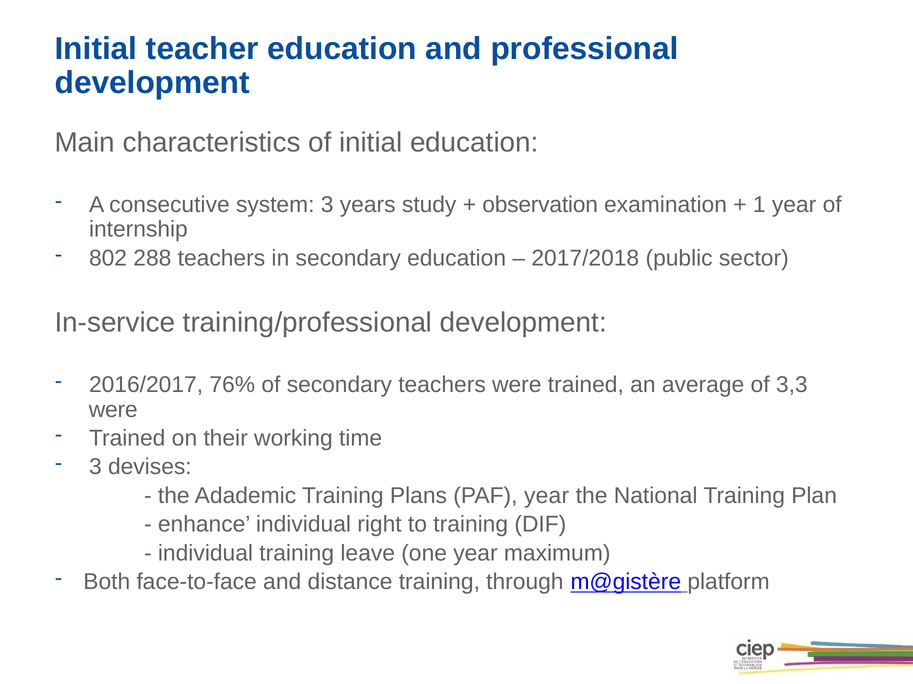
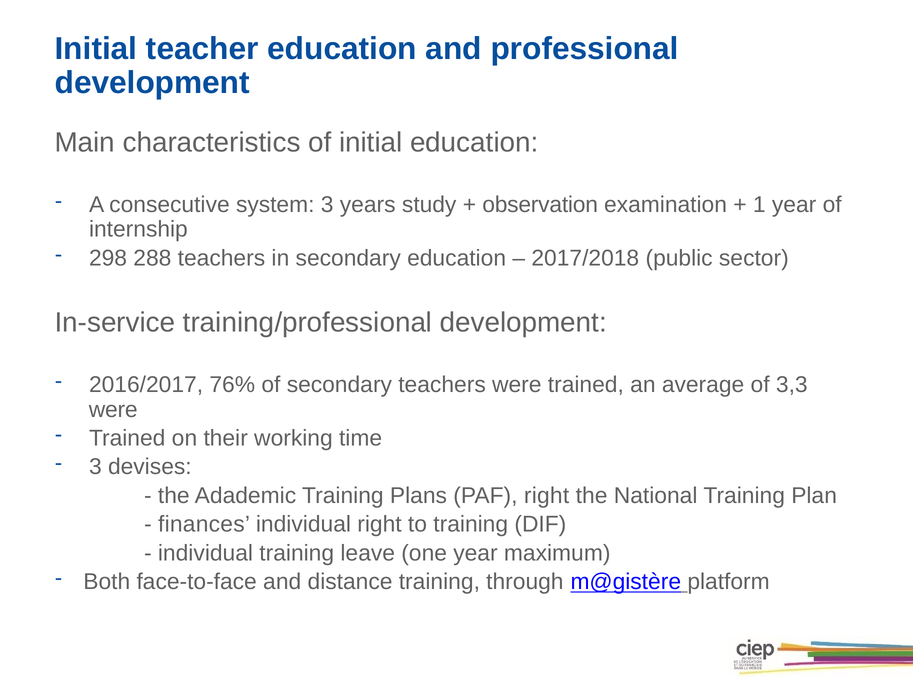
802: 802 -> 298 (108, 258)
PAF year: year -> right (547, 496)
enhance: enhance -> finances (204, 525)
